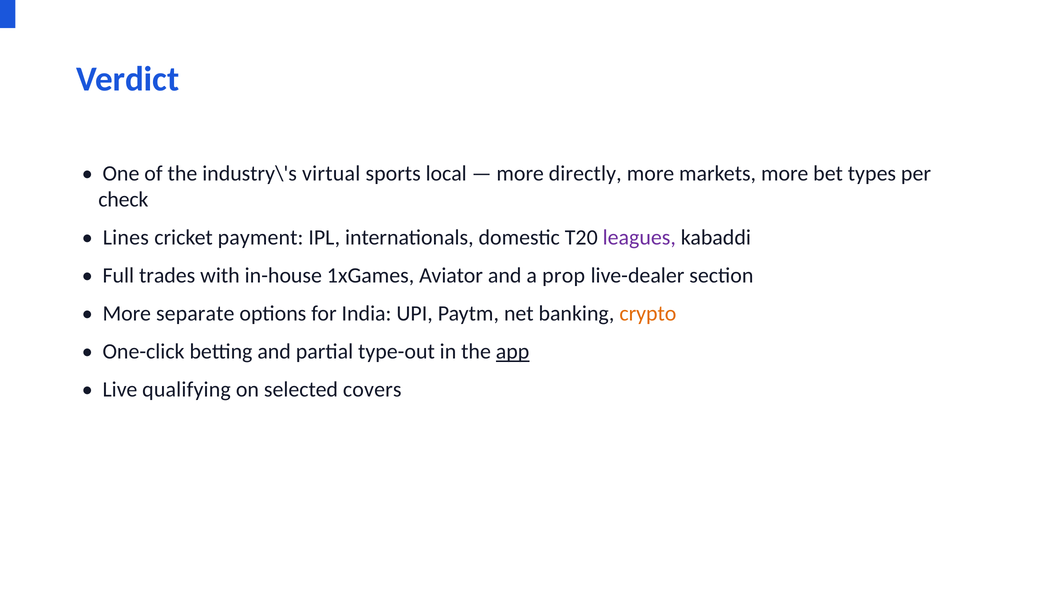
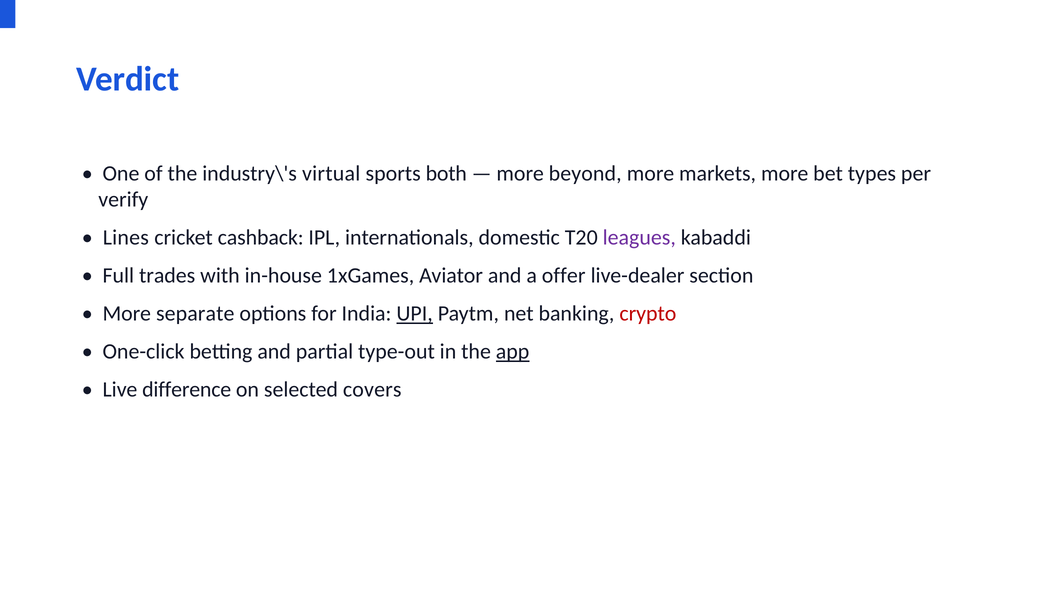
local: local -> both (446, 174)
directly: directly -> beyond (585, 174)
check: check -> verify (123, 200)
payment: payment -> cashback (261, 238)
prop: prop -> offer (564, 276)
UPI underline: none -> present (415, 314)
crypto colour: orange -> red (648, 314)
qualifying: qualifying -> difference (187, 390)
